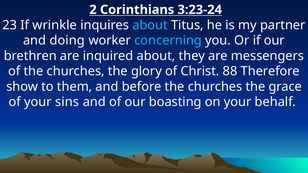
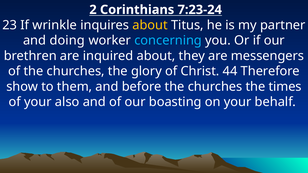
3:23-24: 3:23-24 -> 7:23-24 (200, 10)
about colour: light blue -> yellow (150, 25)
88: 88 -> 44 (230, 71)
grace: grace -> times (285, 87)
sins: sins -> also (67, 102)
